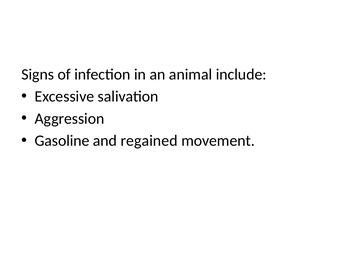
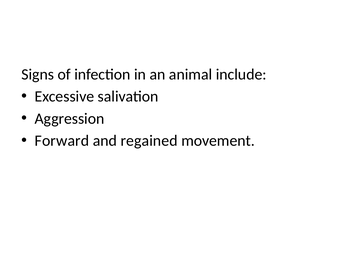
Gasoline: Gasoline -> Forward (62, 141)
